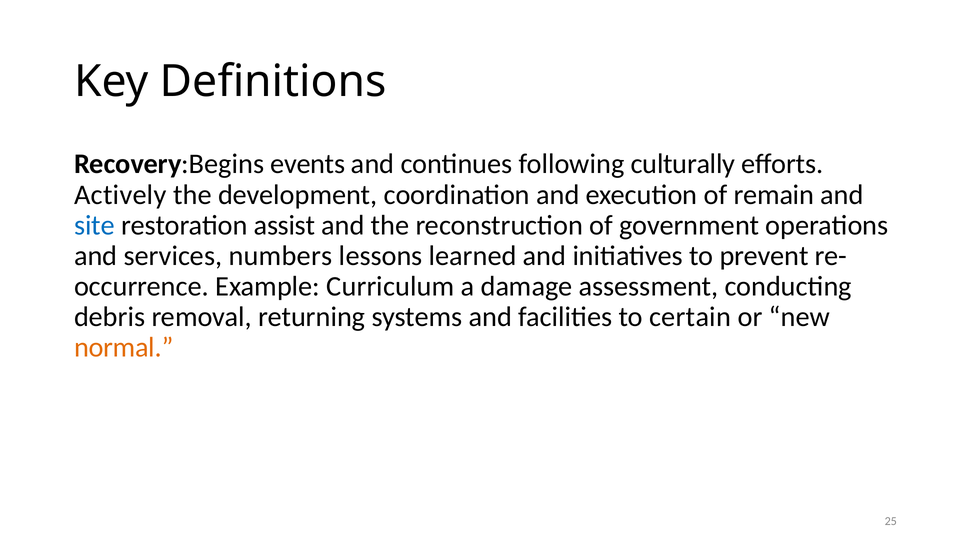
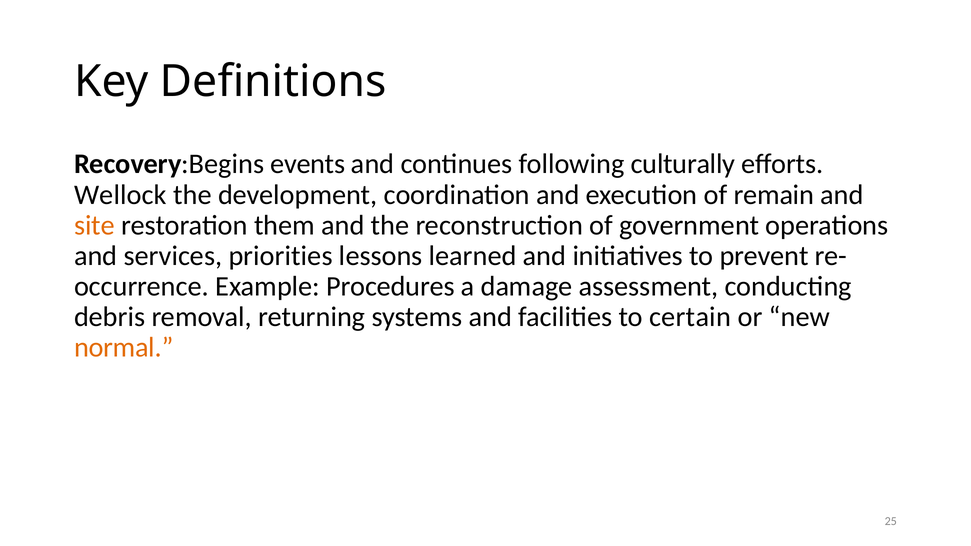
Actively: Actively -> Wellock (120, 195)
site colour: blue -> orange (94, 225)
assist: assist -> them (284, 225)
numbers: numbers -> priorities (281, 256)
Curriculum: Curriculum -> Procedures (390, 287)
